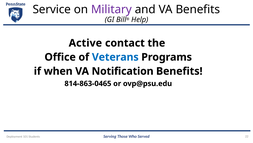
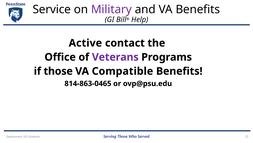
Veterans colour: blue -> purple (115, 57)
if when: when -> those (58, 71)
Notification: Notification -> Compatible (122, 71)
